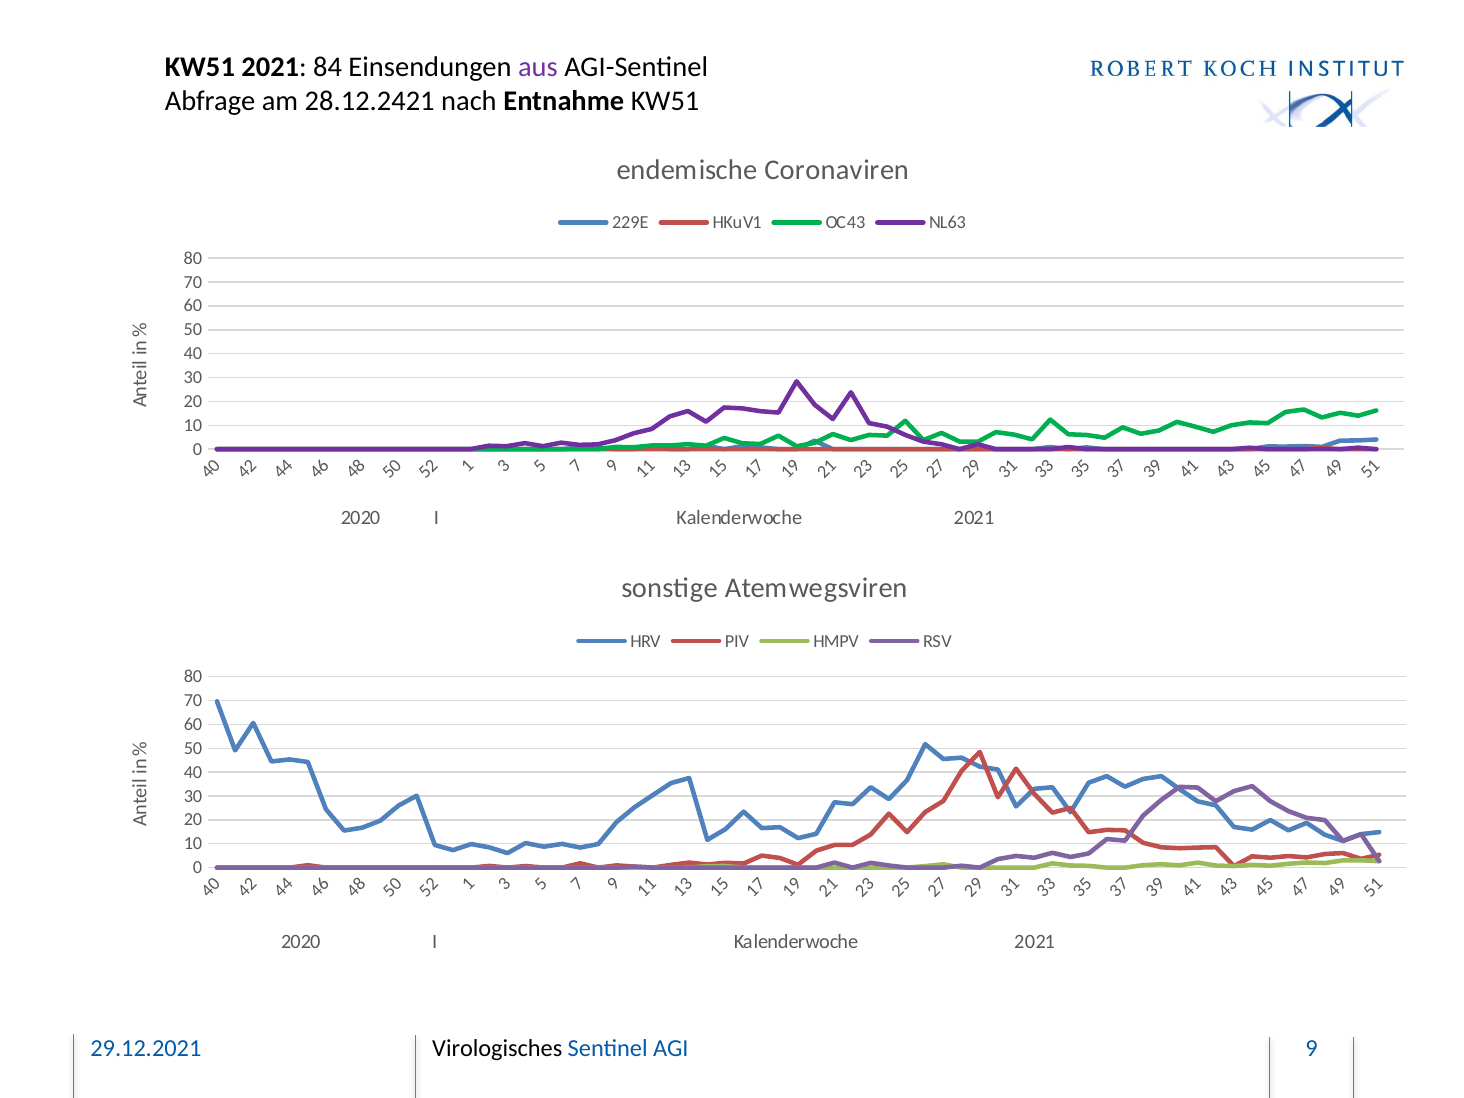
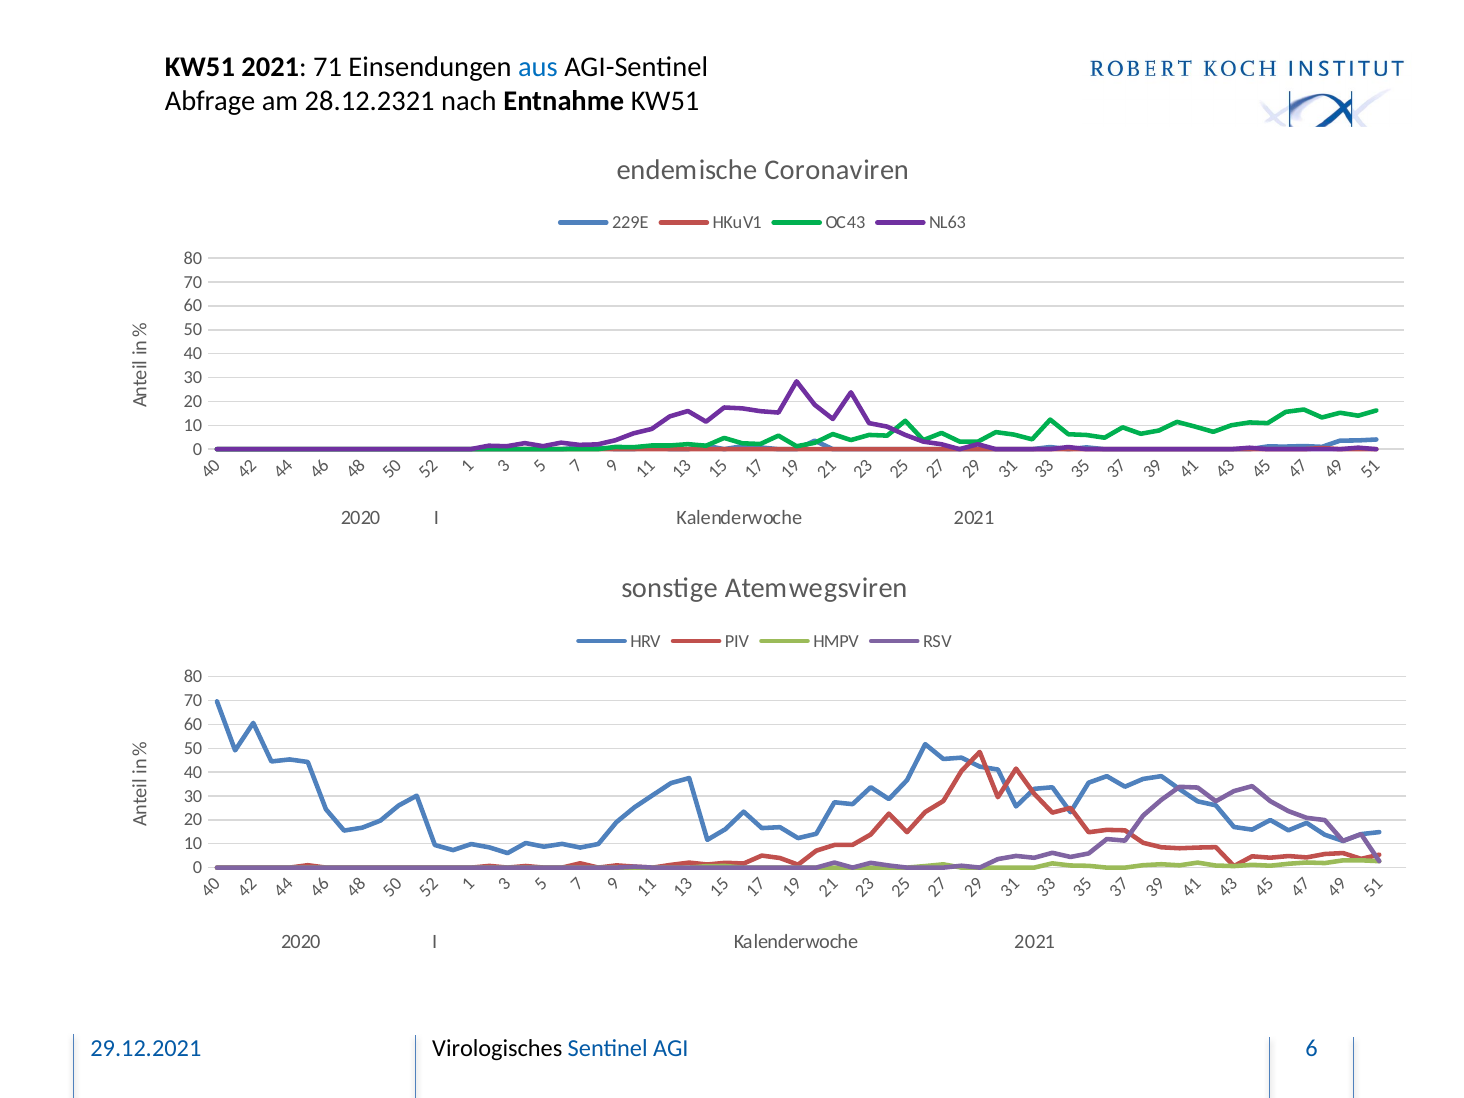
84: 84 -> 71 (327, 67)
aus colour: purple -> blue (538, 67)
28.12.2421: 28.12.2421 -> 28.12.2321 (370, 101)
AGI 9: 9 -> 6 (1312, 1048)
